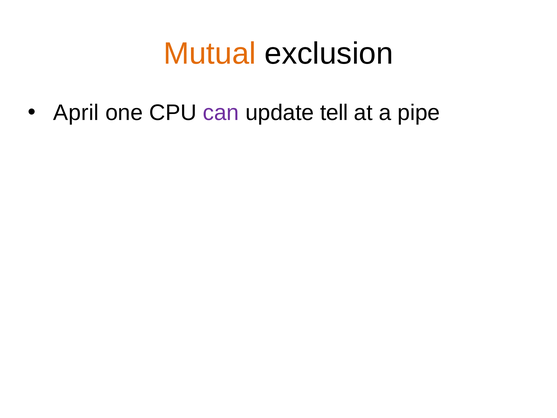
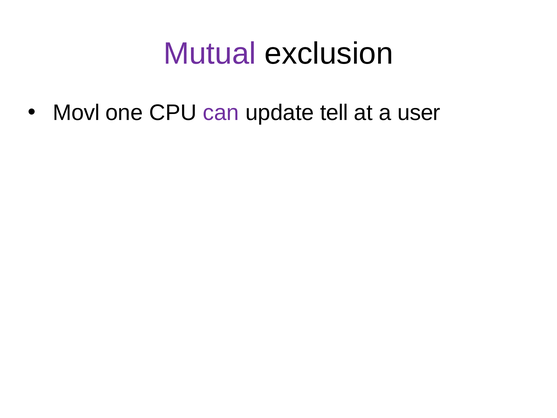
Mutual colour: orange -> purple (210, 54)
April: April -> Movl (76, 113)
pipe: pipe -> user (419, 113)
